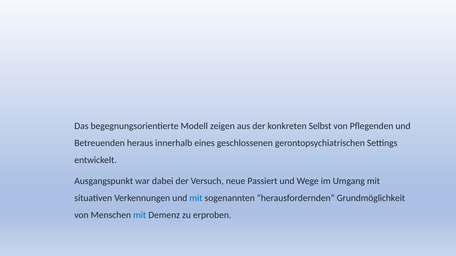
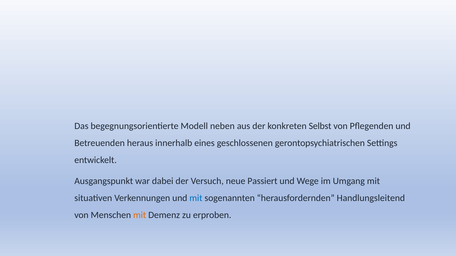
zeigen: zeigen -> neben (222, 126)
Grundmöglichkeit: Grundmöglichkeit -> Handlungsleitend (371, 198)
mit colour: blue -> orange (140, 216)
